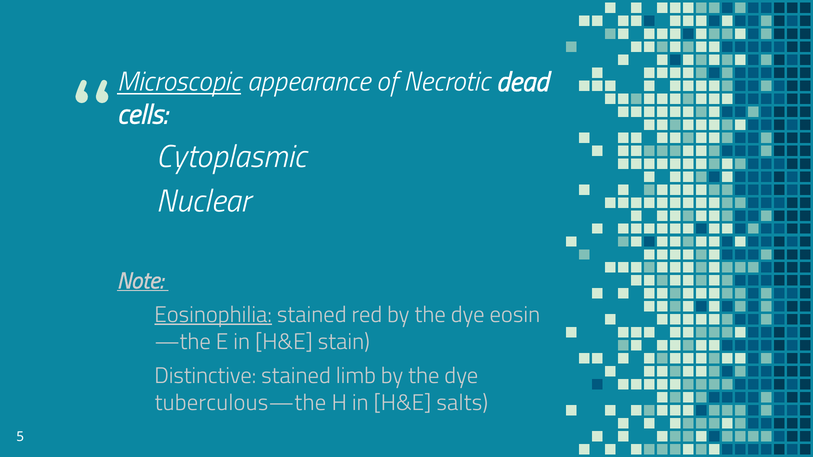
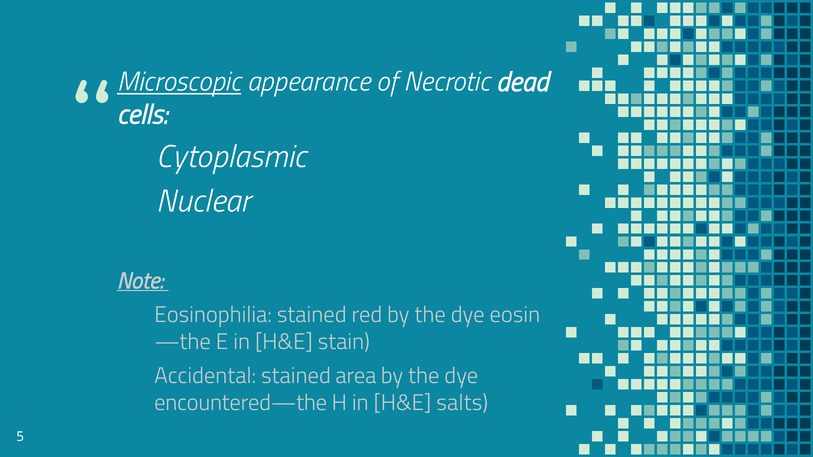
Eosinophilia underline: present -> none (213, 315)
Distinctive: Distinctive -> Accidental (205, 376)
limb: limb -> area (356, 376)
tuberculous—the: tuberculous—the -> encountered—the (241, 403)
